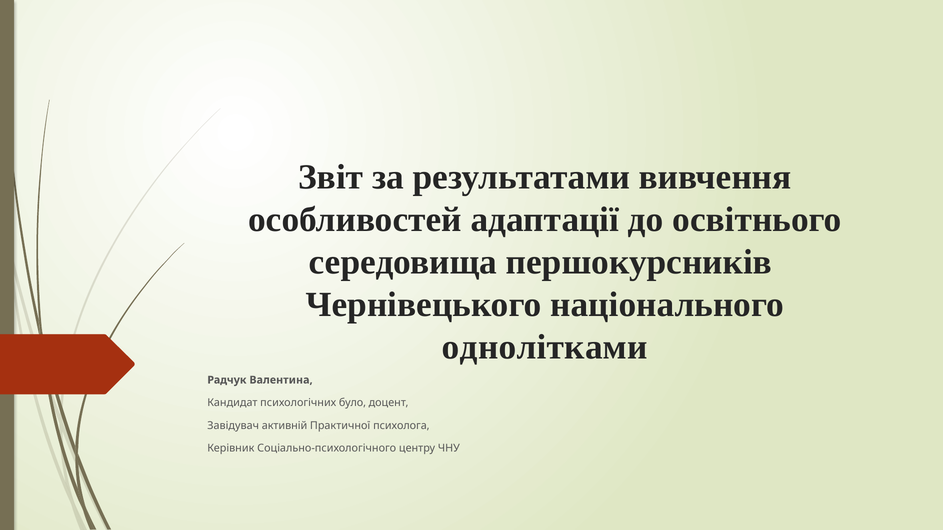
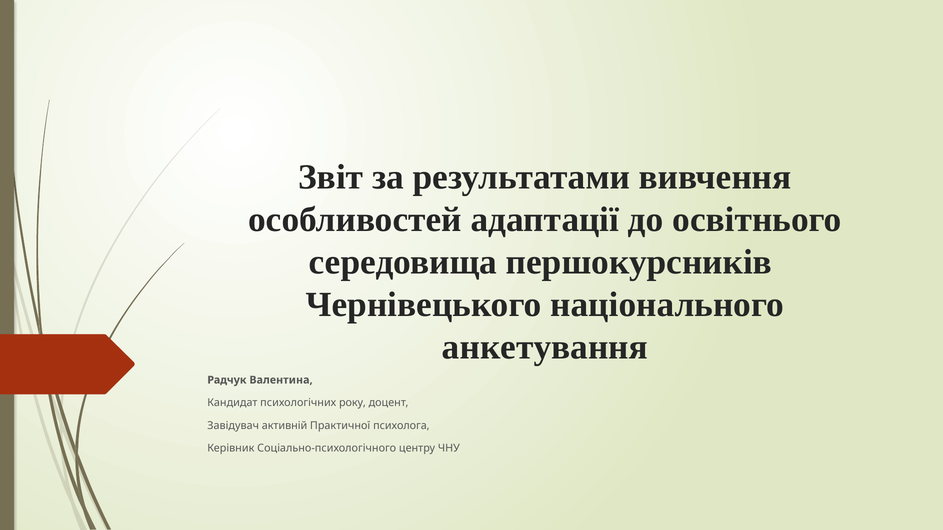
однолітками: однолітками -> анкетування (545, 347)
було: було -> року (352, 403)
